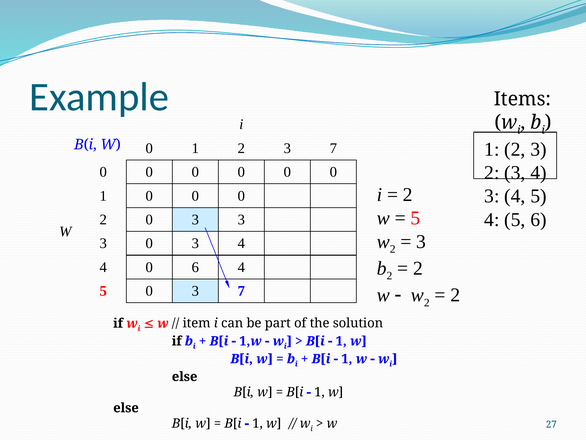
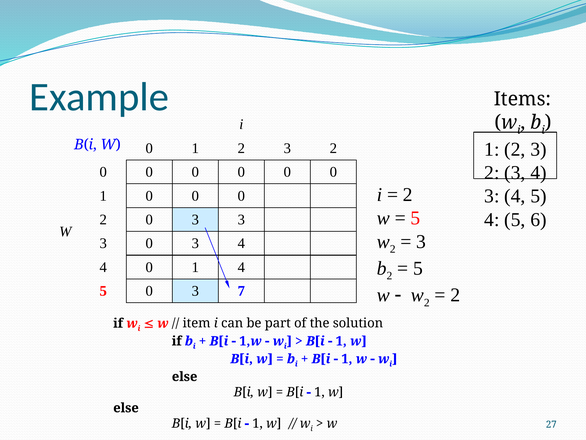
7: 7 -> 2 (333, 148)
2: 2 -> 5 (418, 268)
4 0 6: 6 -> 1 (195, 267)
